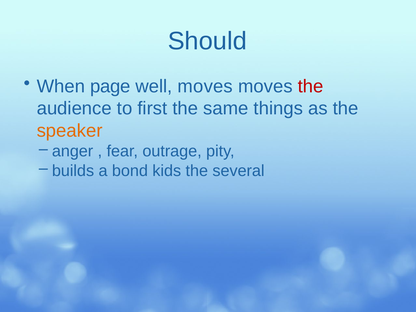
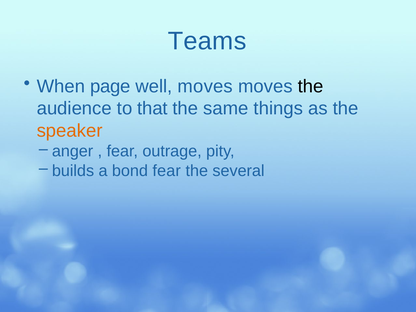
Should: Should -> Teams (207, 41)
the colour: red -> black (311, 86)
first: first -> that (152, 108)
bond kids: kids -> fear (167, 171)
